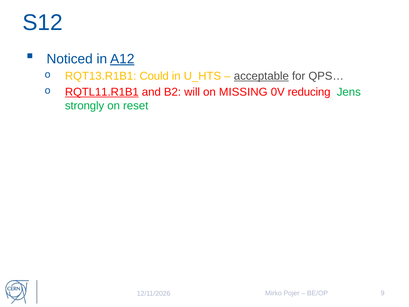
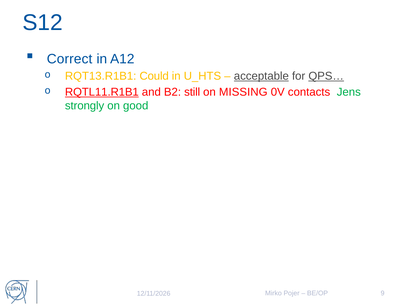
Noticed: Noticed -> Correct (70, 59)
A12 underline: present -> none (122, 59)
QPS… underline: none -> present (326, 76)
will: will -> still (192, 92)
reducing: reducing -> contacts (309, 92)
reset: reset -> good (136, 106)
